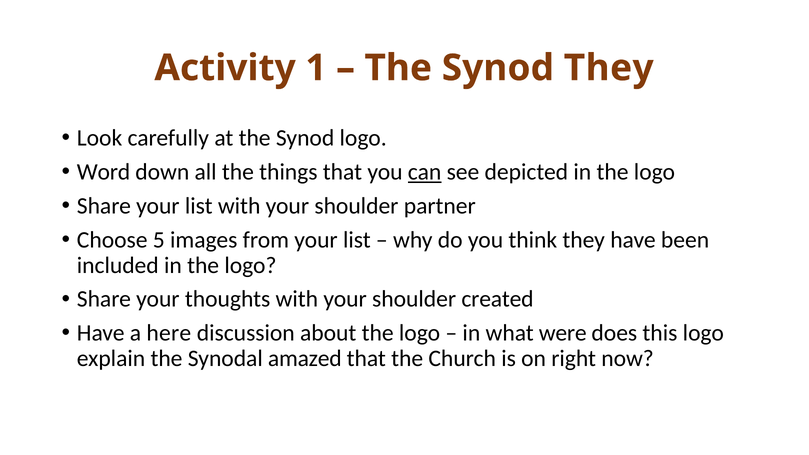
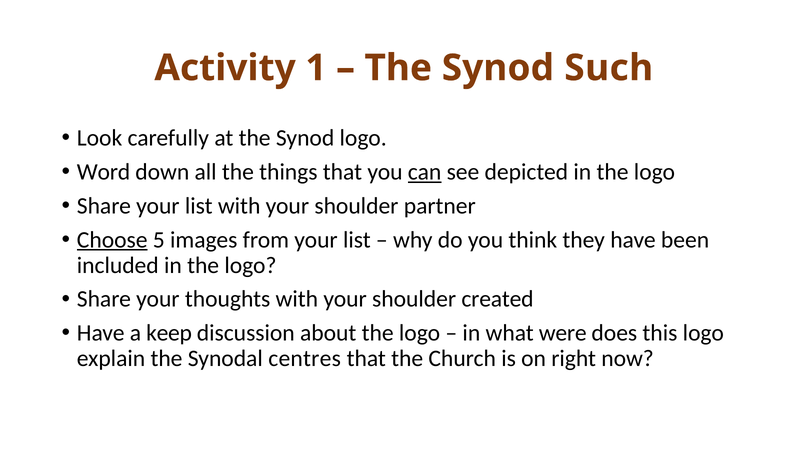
Synod They: They -> Such (609, 68)
Choose underline: none -> present (112, 240)
here: here -> keep (169, 333)
amazed: amazed -> centres (305, 359)
